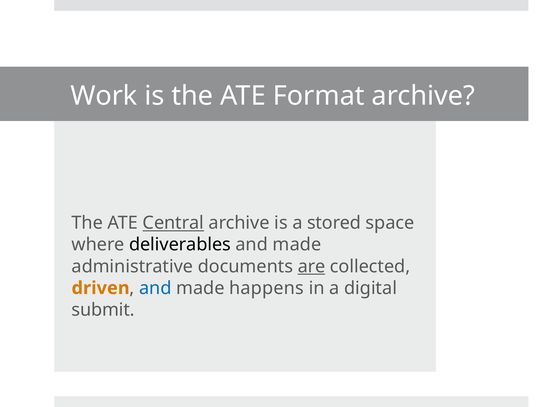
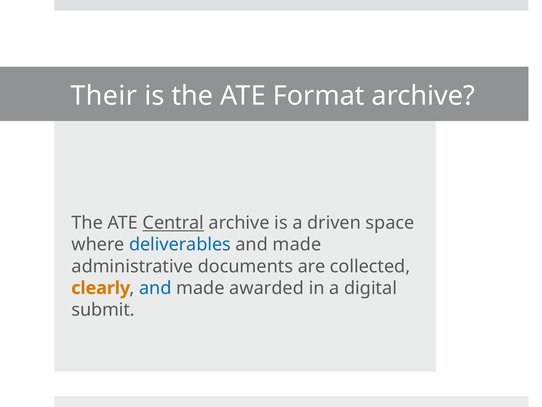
Work: Work -> Their (104, 96)
stored: stored -> driven (334, 223)
deliverables colour: black -> blue (180, 244)
are underline: present -> none (311, 266)
driven: driven -> clearly (101, 288)
happens: happens -> awarded (267, 288)
